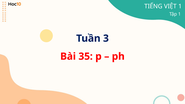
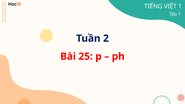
3: 3 -> 2 (106, 38)
35: 35 -> 25 (86, 56)
